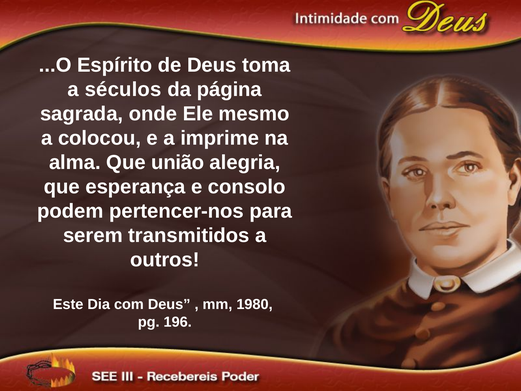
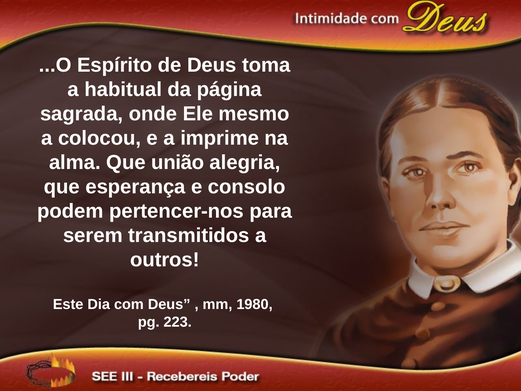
séculos: séculos -> habitual (123, 89)
196: 196 -> 223 (178, 322)
